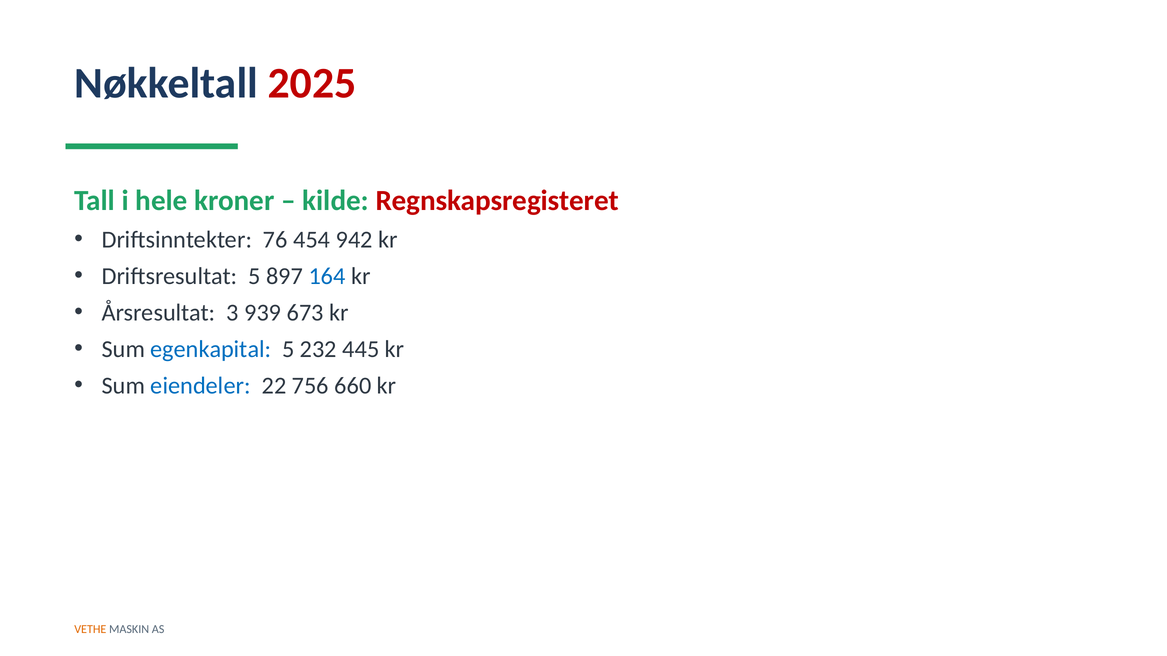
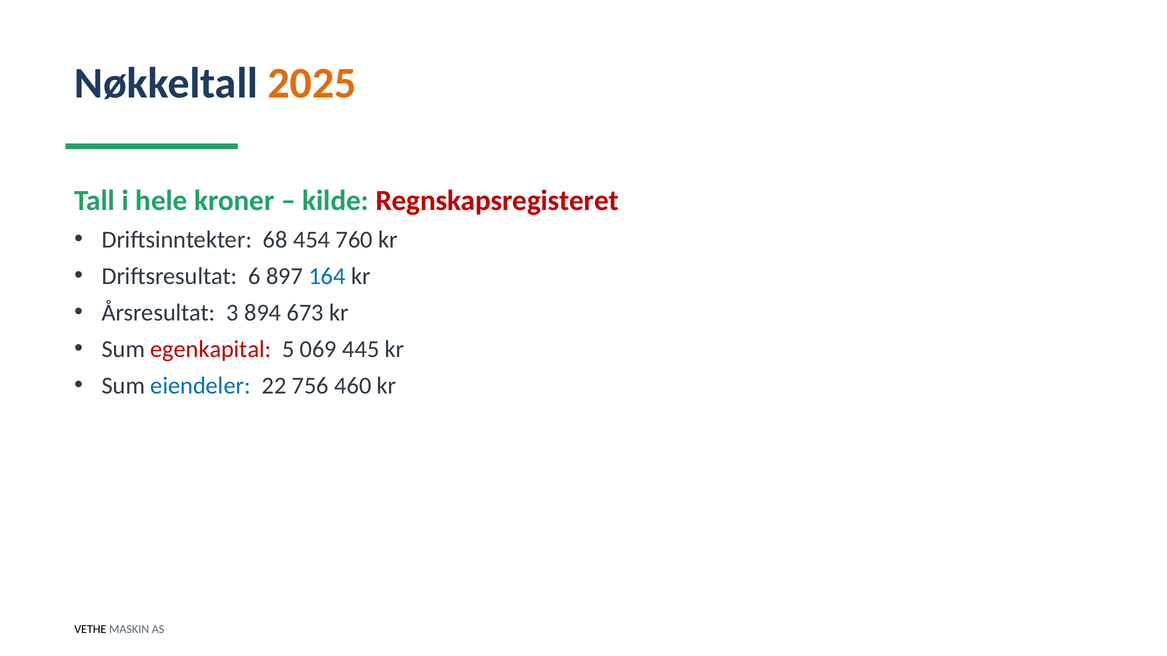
2025 colour: red -> orange (312, 83)
76: 76 -> 68 (275, 240)
942: 942 -> 760 (354, 240)
Driftsresultat 5: 5 -> 6 (254, 276)
939: 939 -> 894 (263, 313)
egenkapital colour: blue -> red (211, 349)
232: 232 -> 069 (318, 349)
660: 660 -> 460 (353, 386)
VETHE colour: orange -> black (90, 630)
